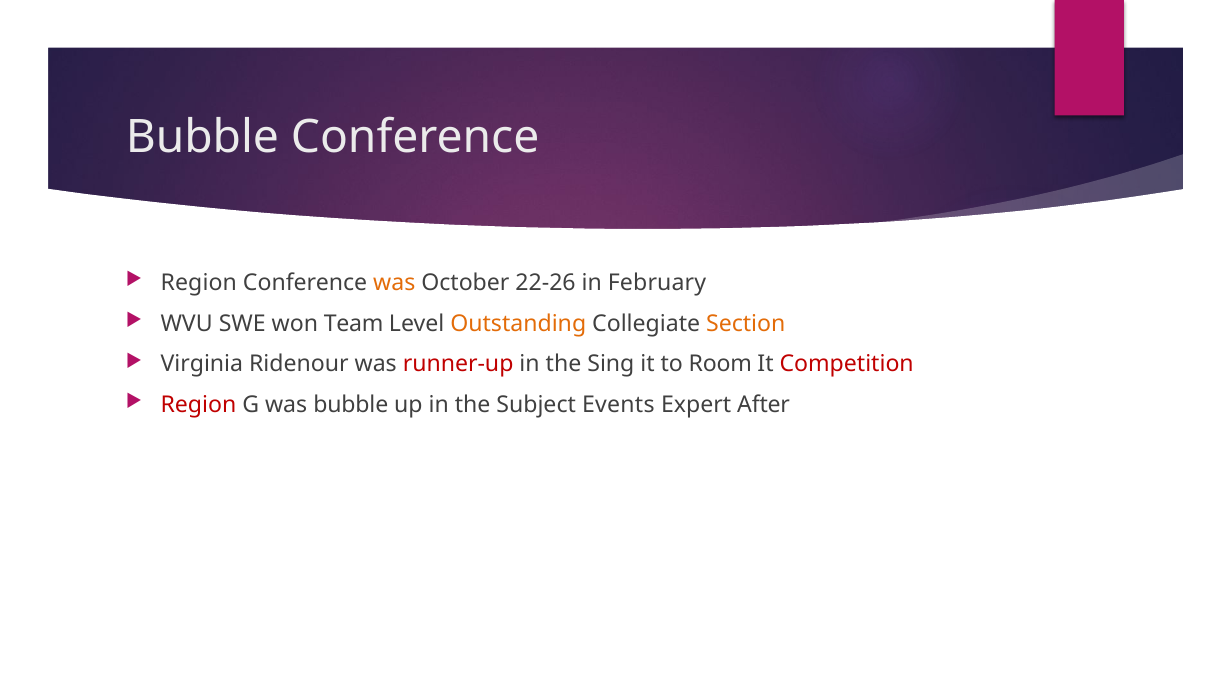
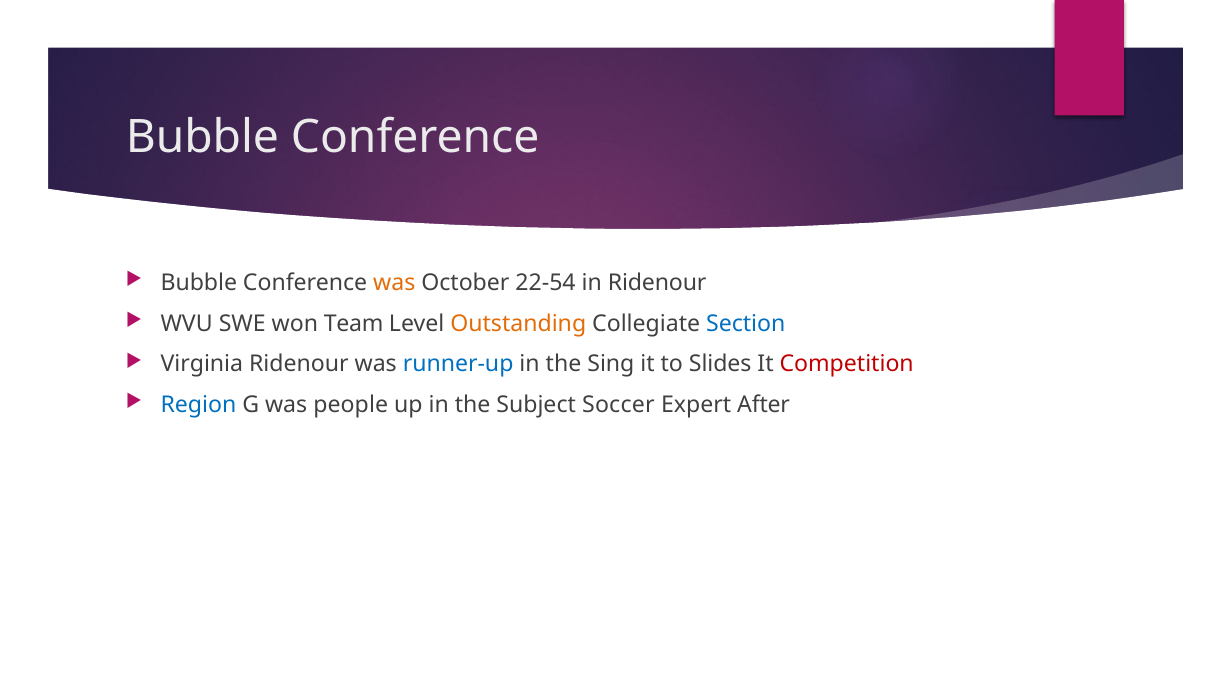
Region: Region -> Bubble (199, 283)
22-26: 22-26 -> 22-54 (546, 283)
in February: February -> Ridenour (657, 283)
Section colour: orange -> blue (746, 324)
runner-up colour: red -> blue (458, 364)
Room: Room -> Slides (720, 364)
Region colour: red -> blue (198, 405)
was bubble: bubble -> people (351, 405)
Events: Events -> Soccer (618, 405)
